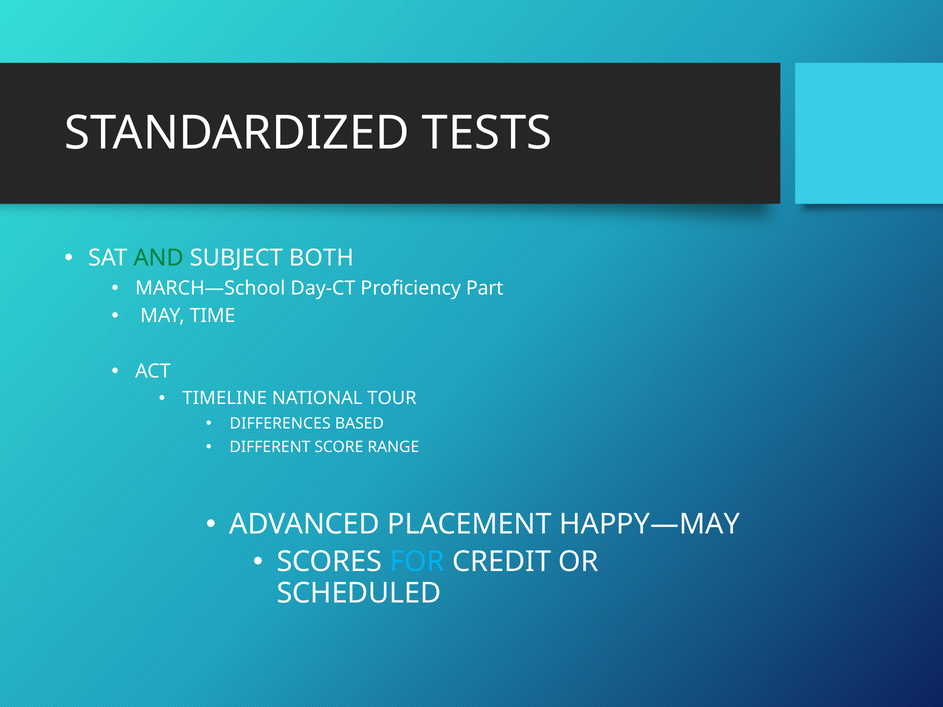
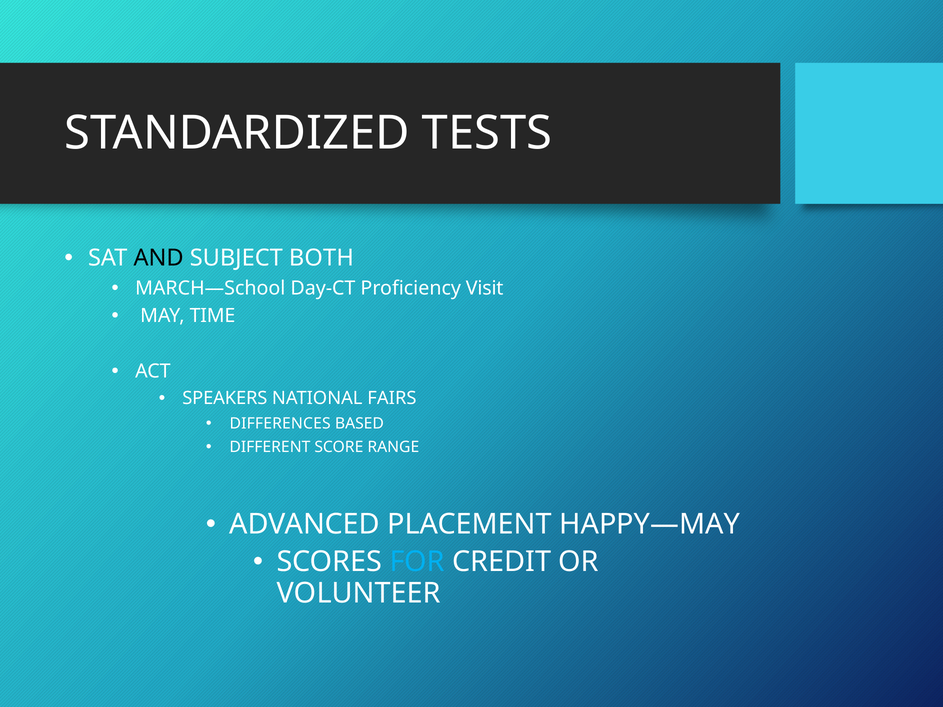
AND colour: green -> black (159, 258)
Part: Part -> Visit (485, 288)
TIMELINE: TIMELINE -> SPEAKERS (225, 399)
TOUR: TOUR -> FAIRS (392, 399)
SCHEDULED: SCHEDULED -> VOLUNTEER (359, 593)
